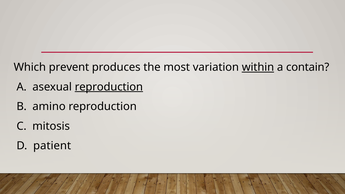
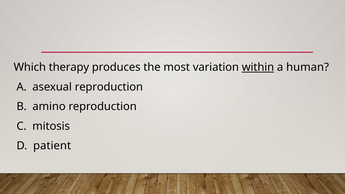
prevent: prevent -> therapy (69, 67)
contain: contain -> human (308, 67)
reproduction underline: present -> none (109, 87)
